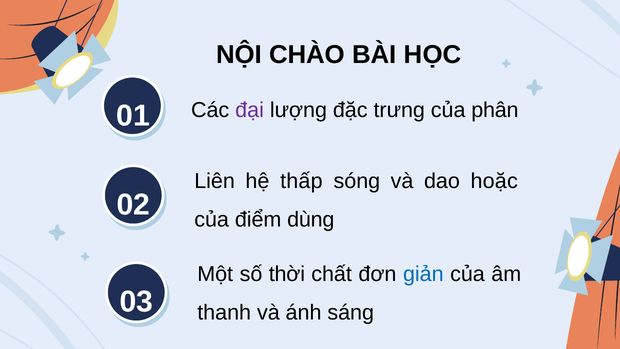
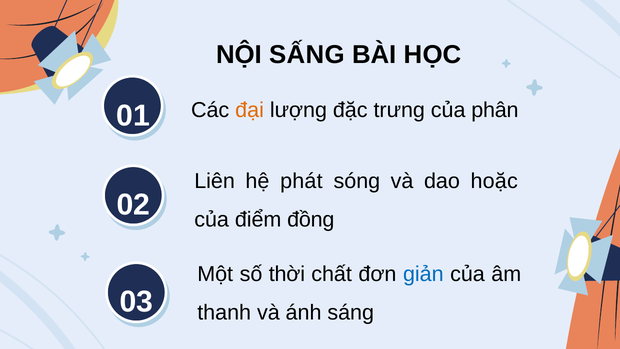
CHÀO: CHÀO -> SẤNG (307, 55)
đại colour: purple -> orange (250, 110)
thấp: thấp -> phát (301, 181)
dùng: dùng -> đồng (311, 220)
